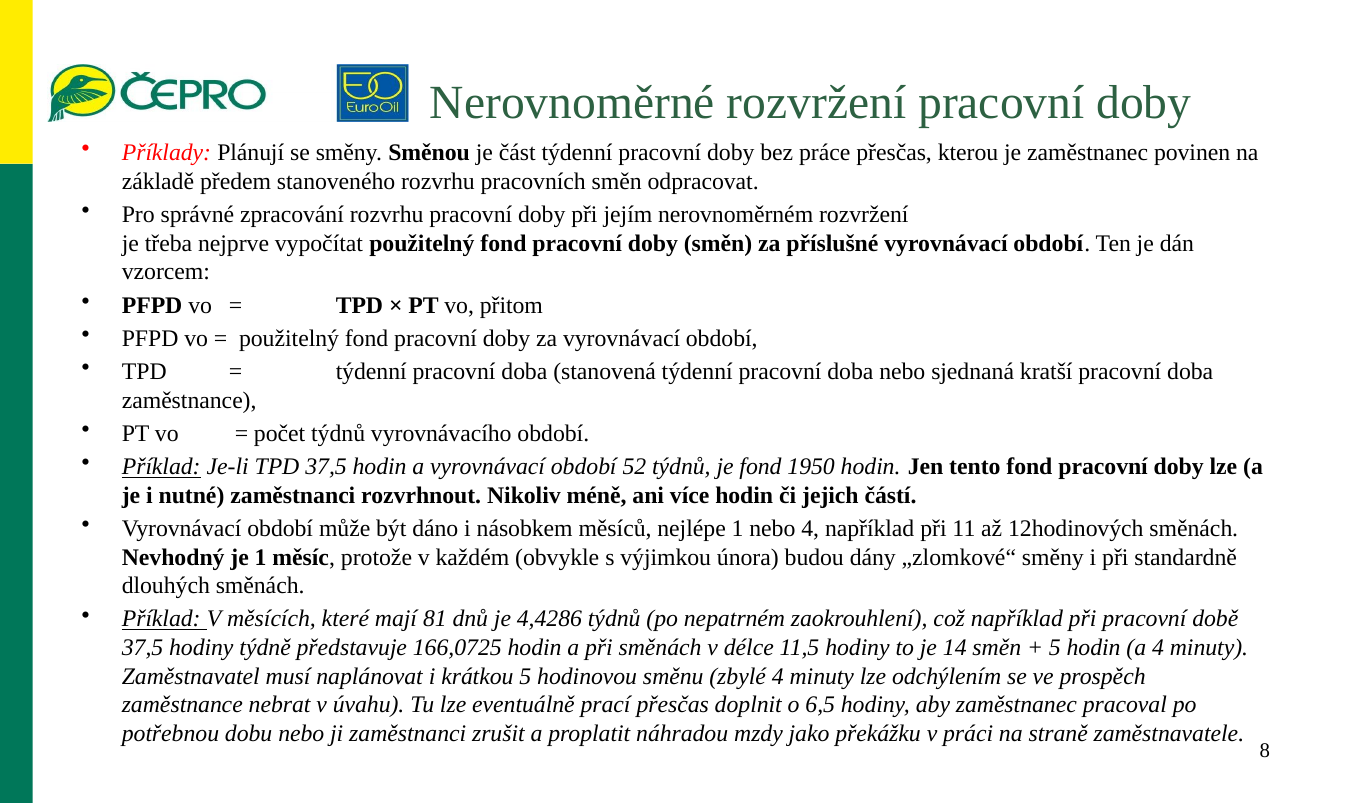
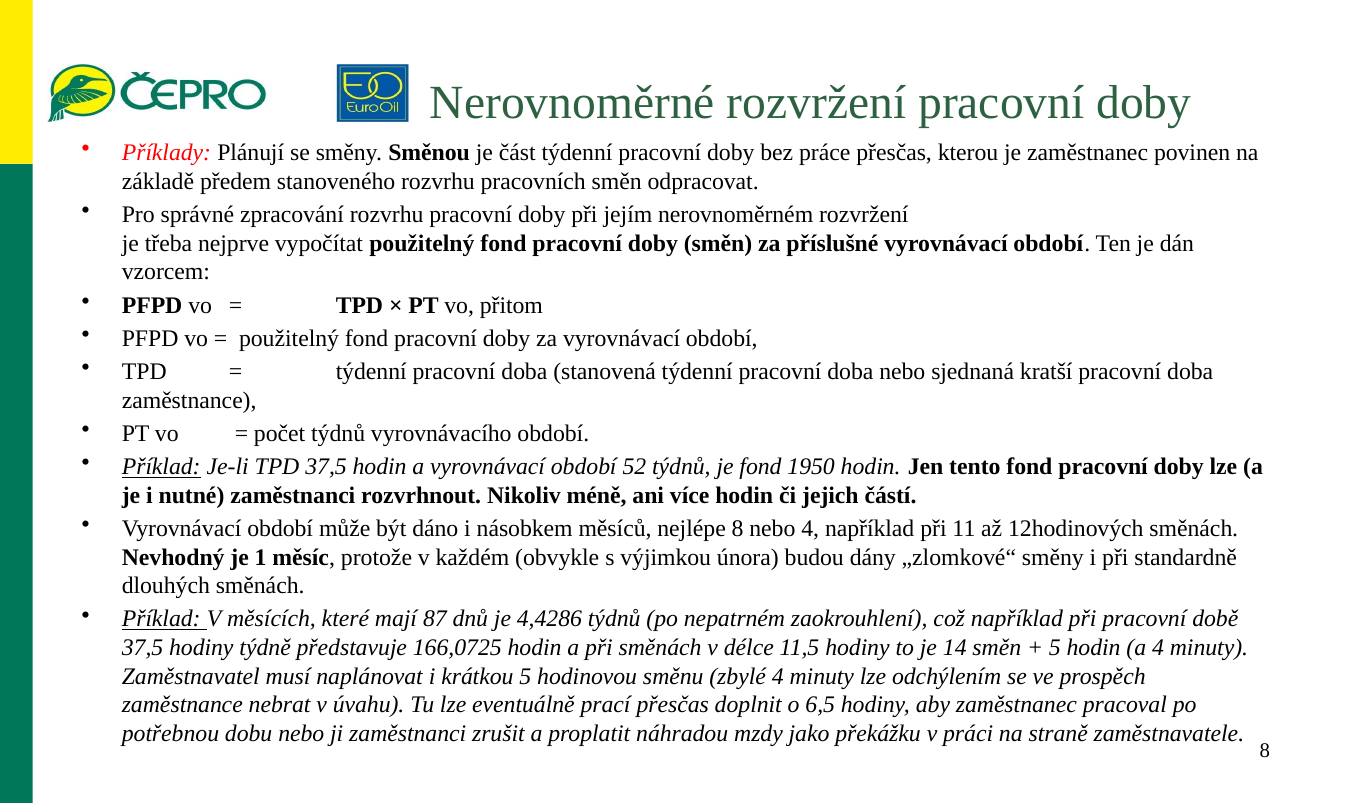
nejlépe 1: 1 -> 8 (738, 528)
81: 81 -> 87 (435, 619)
